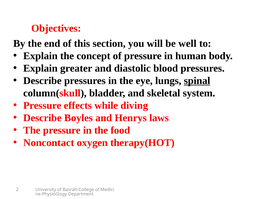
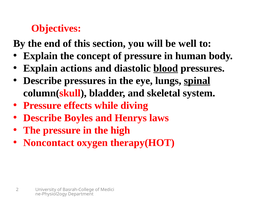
greater: greater -> actions (76, 68)
blood underline: none -> present (166, 68)
food: food -> high (120, 131)
